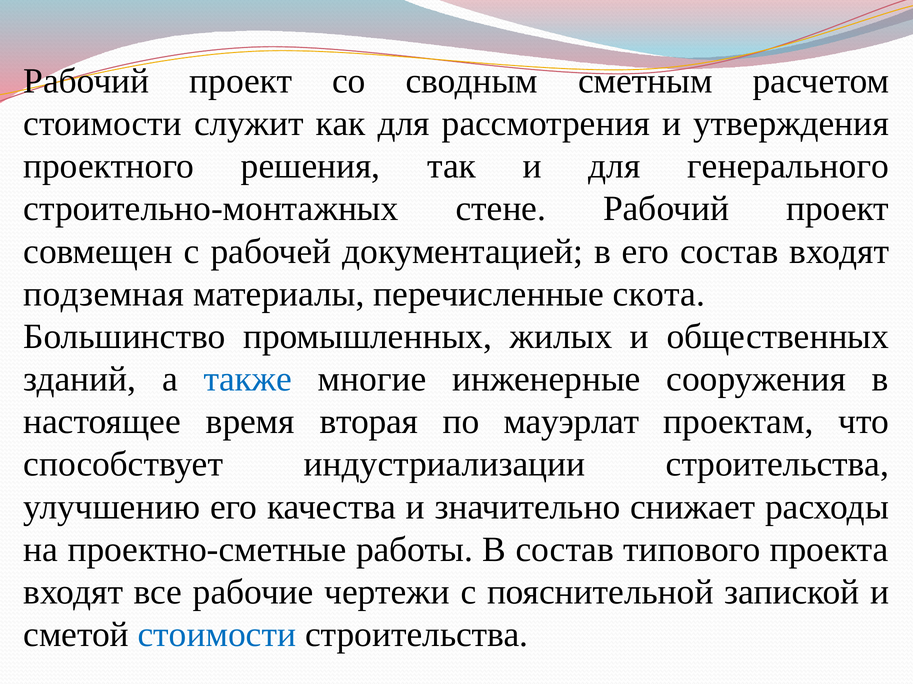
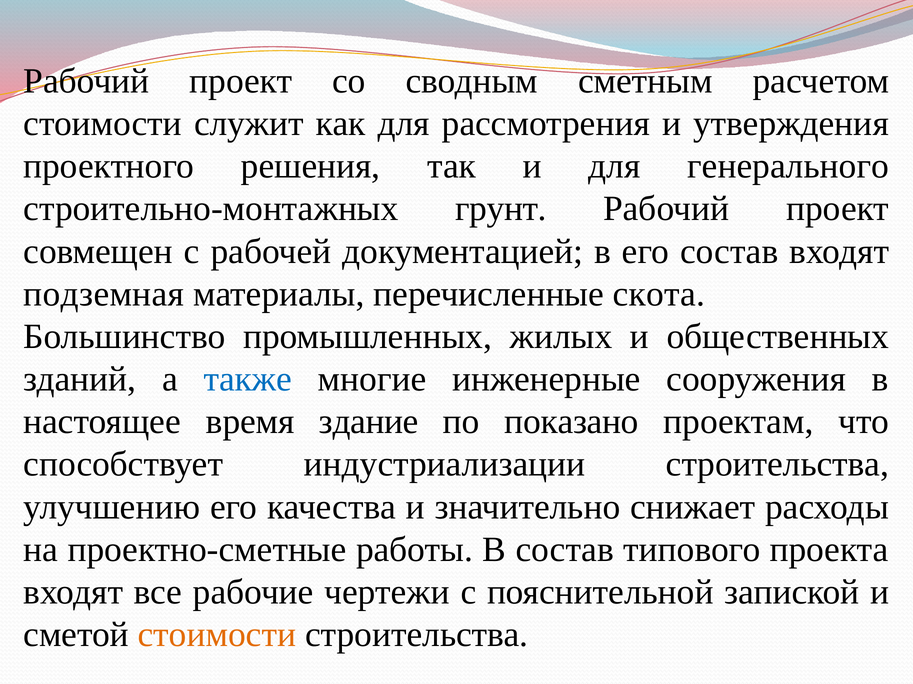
стене: стене -> грунт (501, 209)
вторая: вторая -> здание (369, 422)
мауэрлат: мауэрлат -> показано (572, 422)
стоимости colour: blue -> orange (217, 635)
